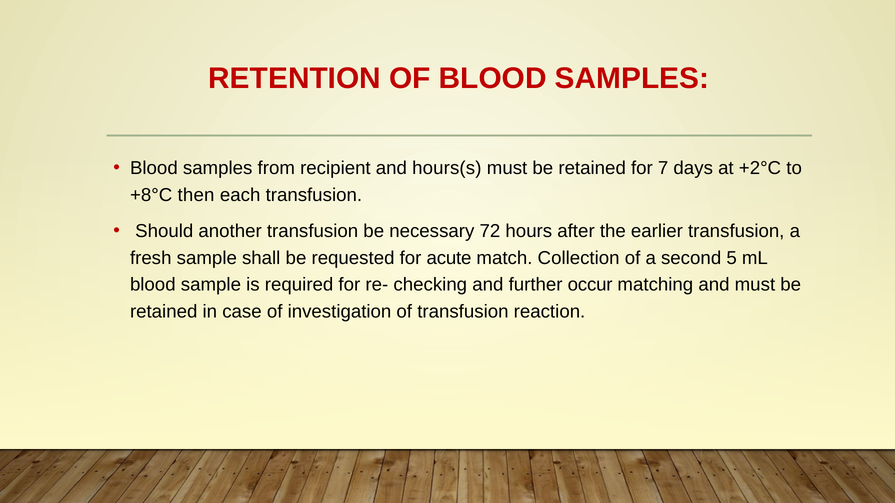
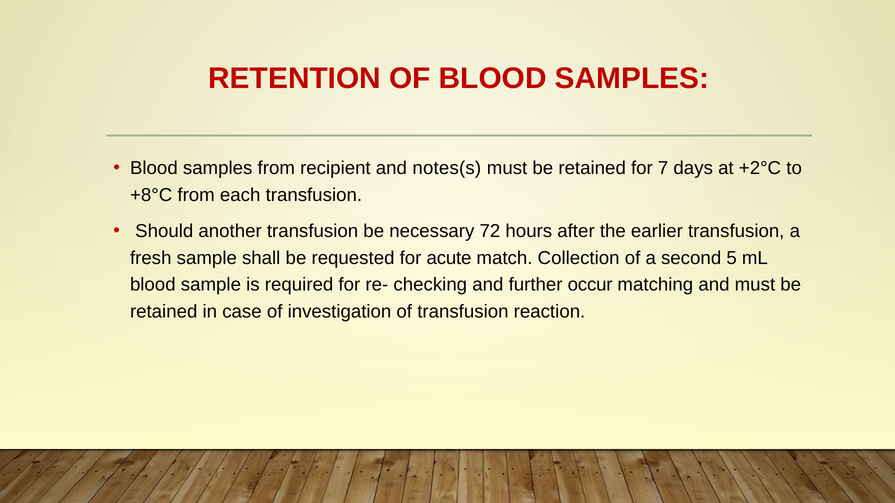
hours(s: hours(s -> notes(s (447, 168)
+8°C then: then -> from (196, 195)
